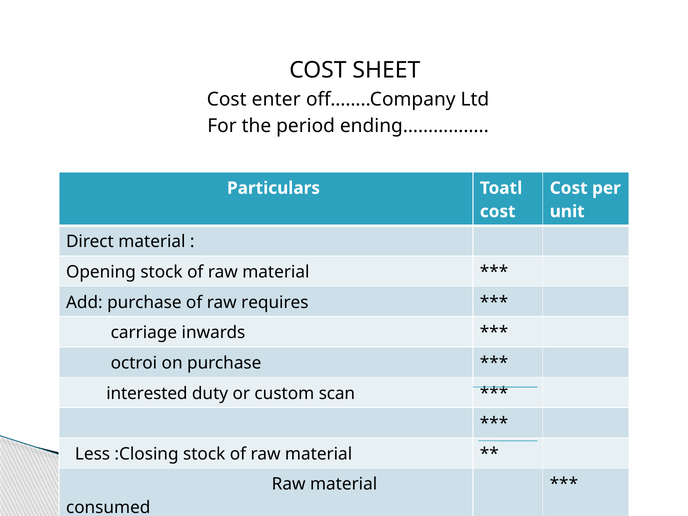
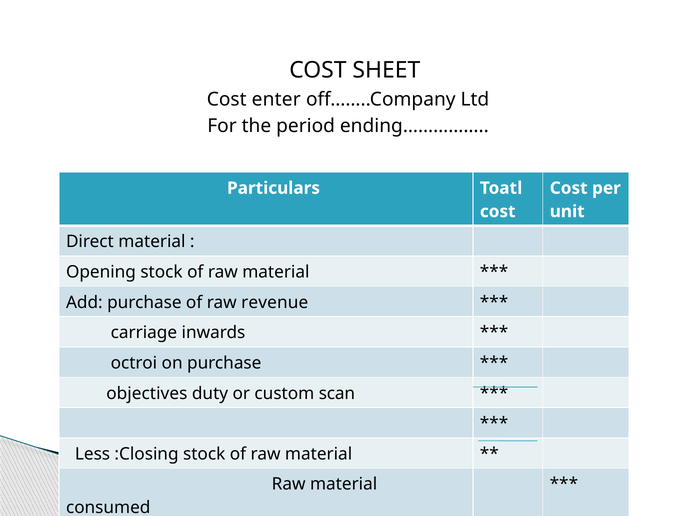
requires: requires -> revenue (275, 302)
interested: interested -> objectives (147, 393)
